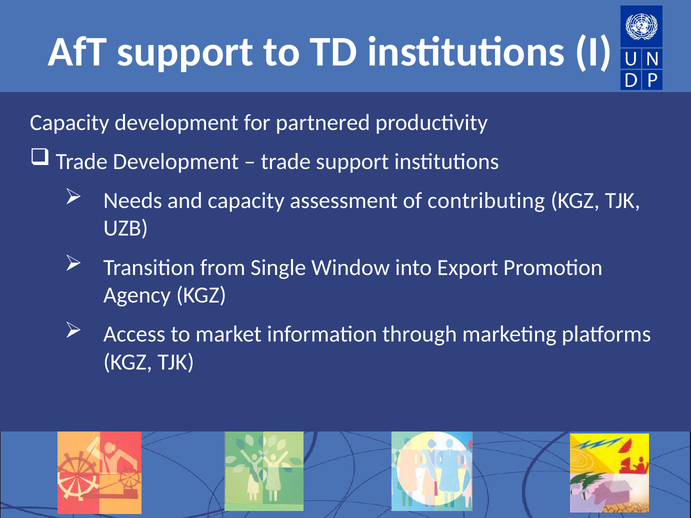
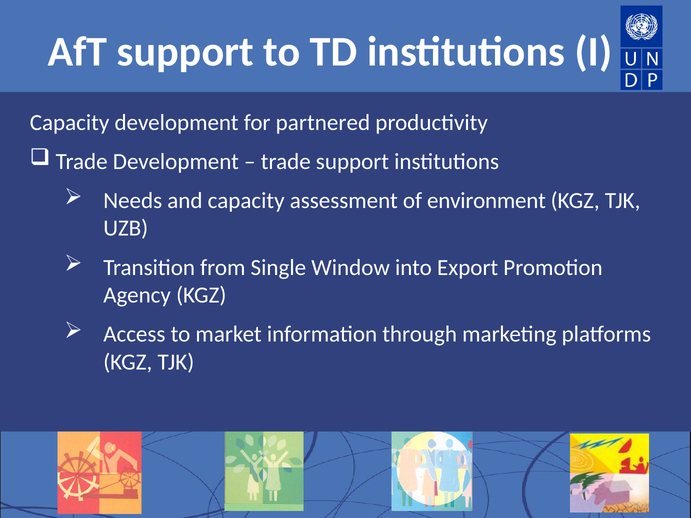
contributing: contributing -> environment (486, 201)
